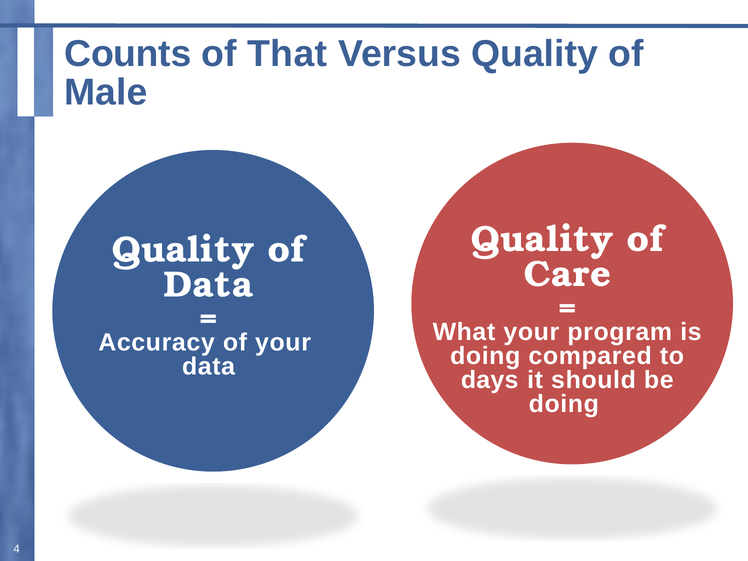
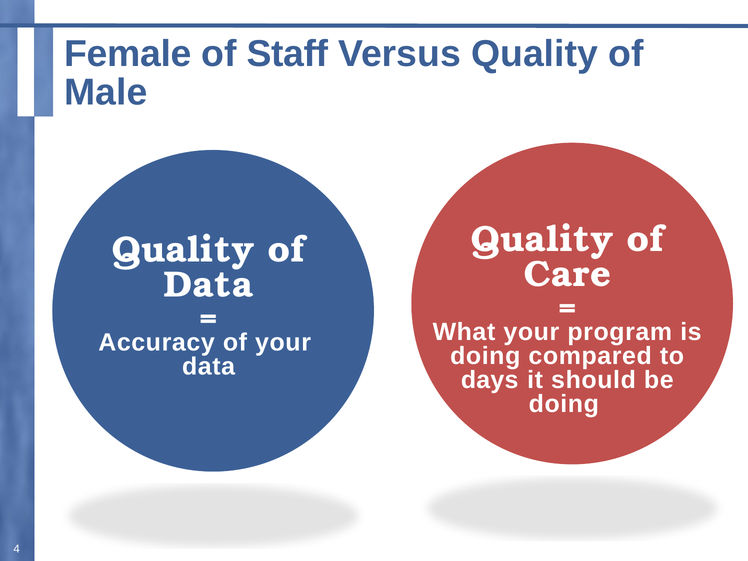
Counts: Counts -> Female (128, 54)
That: That -> Staff (288, 54)
